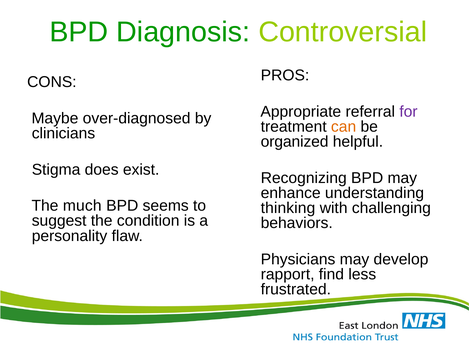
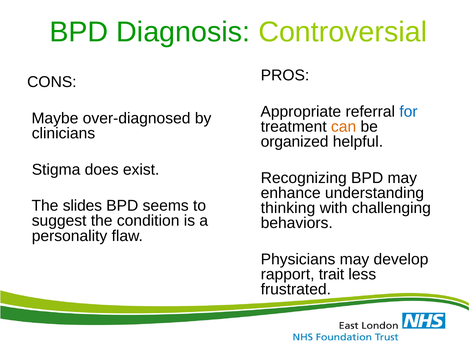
for colour: purple -> blue (408, 112)
much: much -> slides (82, 206)
find: find -> trait (332, 274)
